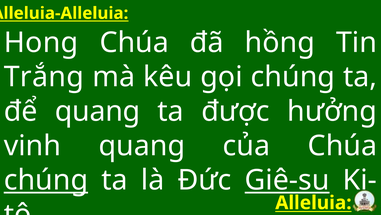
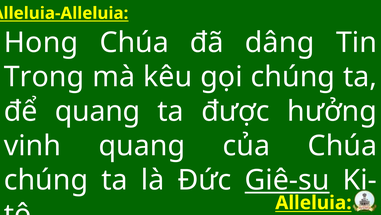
hồng: hồng -> dâng (280, 42)
Trắng: Trắng -> Trong (44, 77)
chúng underline: present -> none (46, 180)
